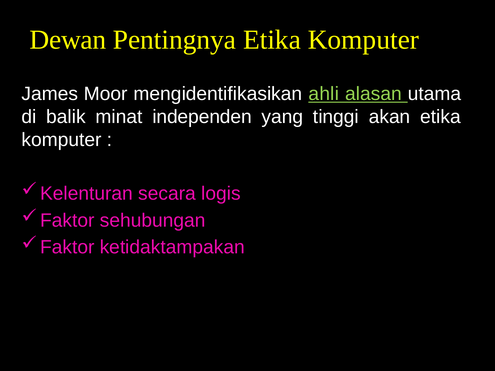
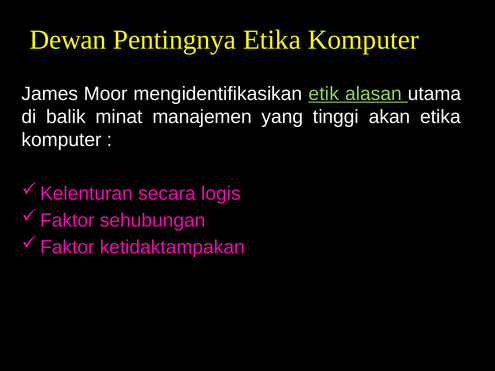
ahli: ahli -> etik (324, 94)
independen: independen -> manajemen (202, 117)
